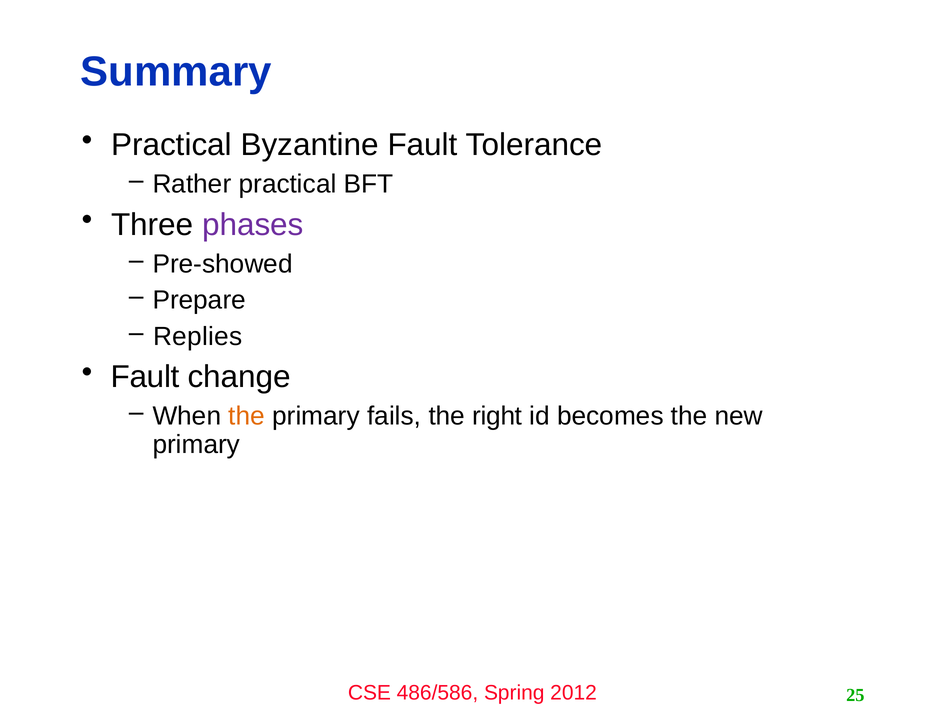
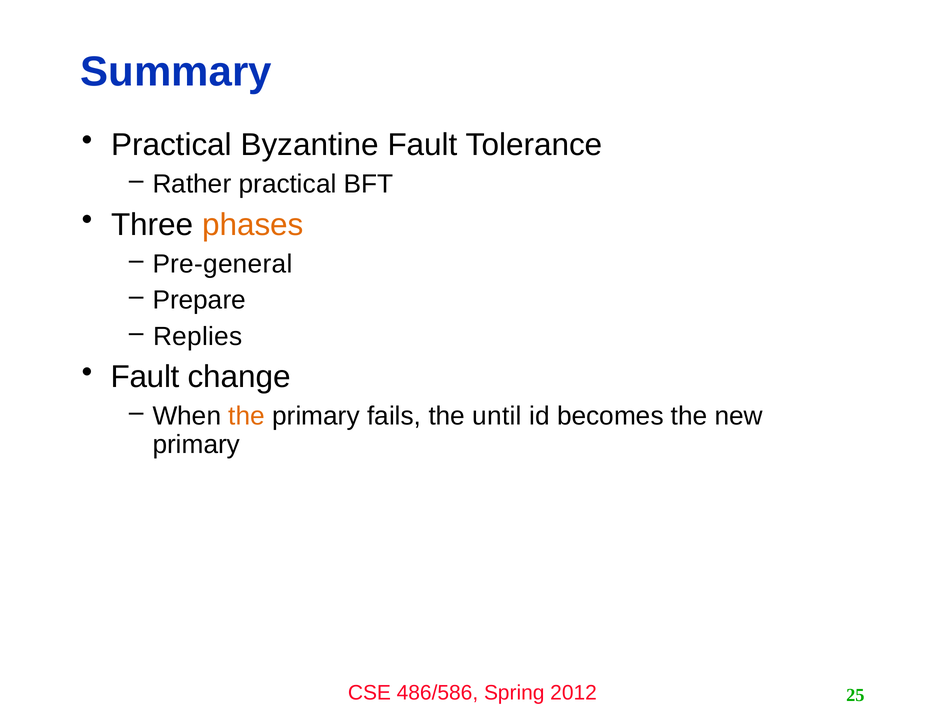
phases colour: purple -> orange (253, 225)
Pre-showed: Pre-showed -> Pre-general (223, 264)
right: right -> until (497, 416)
